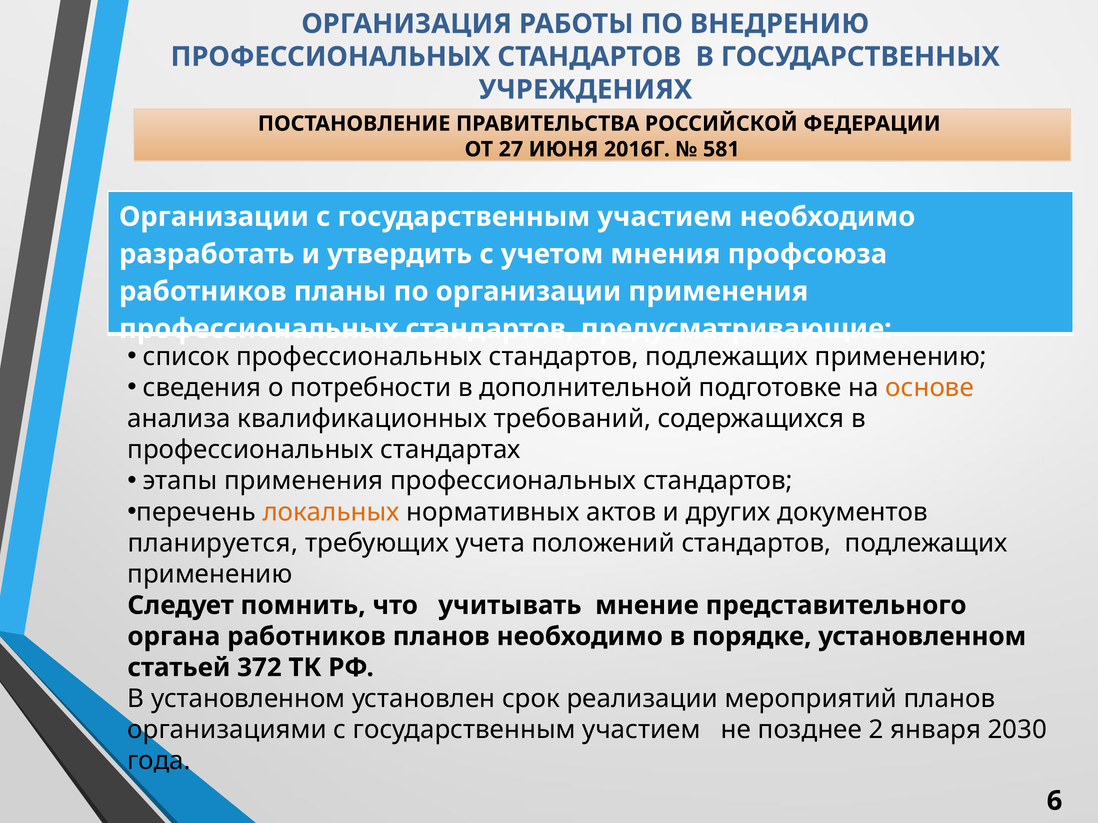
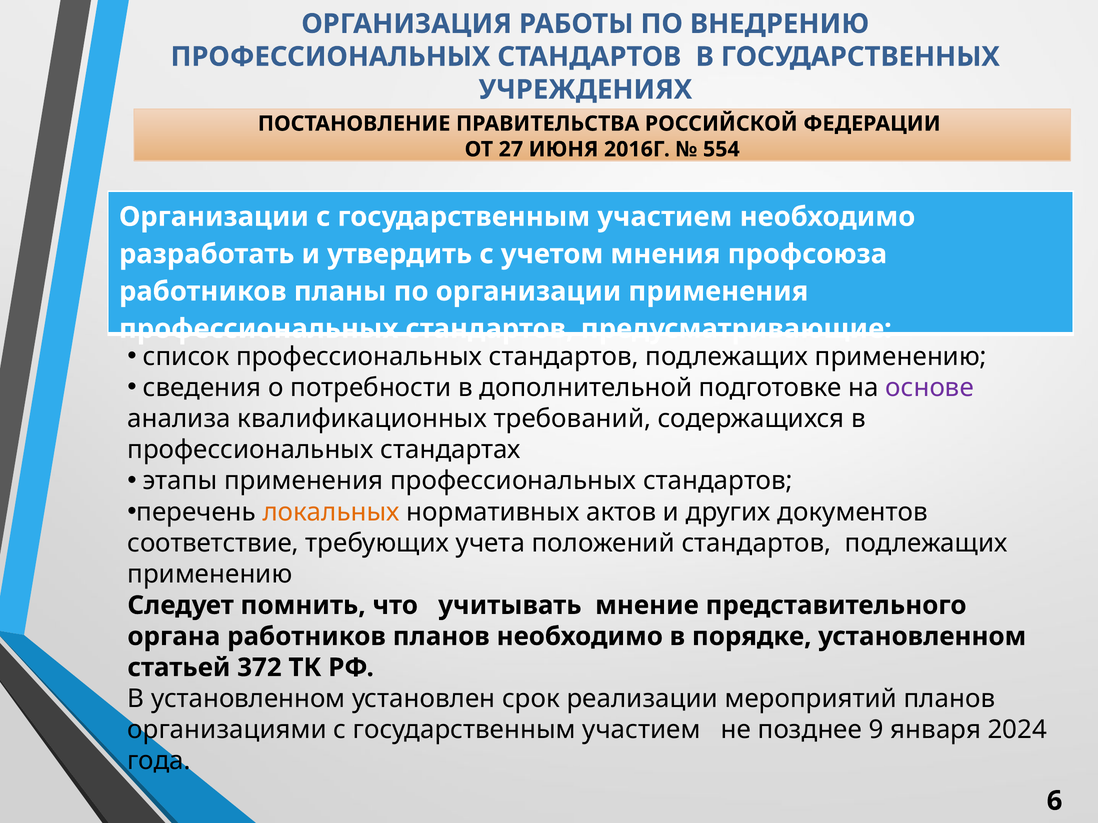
581: 581 -> 554 (721, 149)
основе colour: orange -> purple (930, 388)
планируется: планируется -> соответствие (213, 543)
2: 2 -> 9 (876, 730)
2030: 2030 -> 2024 (1017, 730)
